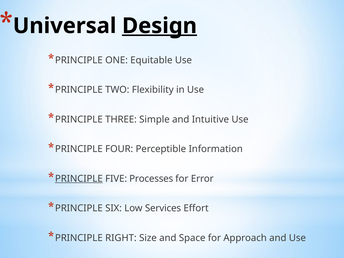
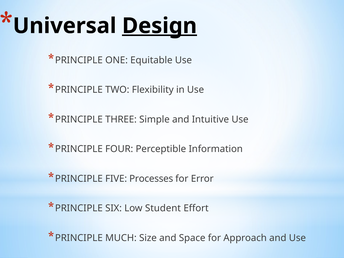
PRINCIPLE underline: present -> none (79, 179)
Services: Services -> Student (163, 208)
RIGHT: RIGHT -> MUCH (121, 238)
